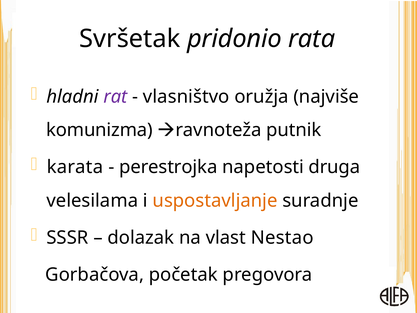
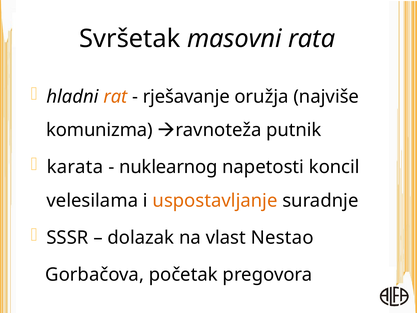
pridonio: pridonio -> masovni (234, 39)
rat colour: purple -> orange (115, 97)
vlasništvo: vlasništvo -> rješavanje (186, 97)
perestrojka: perestrojka -> nuklearnog (168, 167)
druga: druga -> koncil (334, 167)
